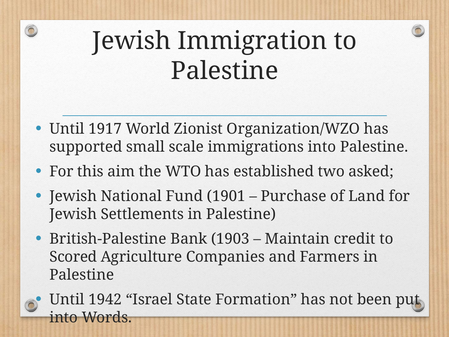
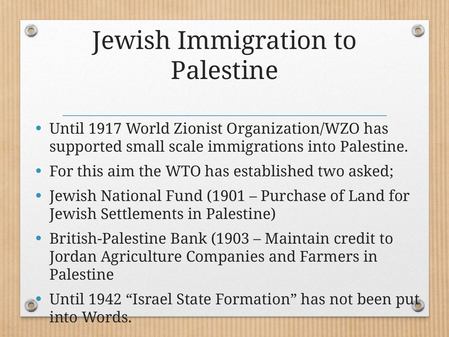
Scored: Scored -> Jordan (73, 257)
